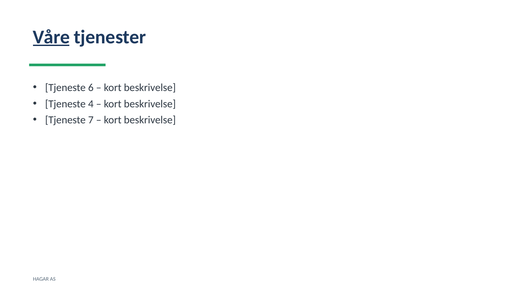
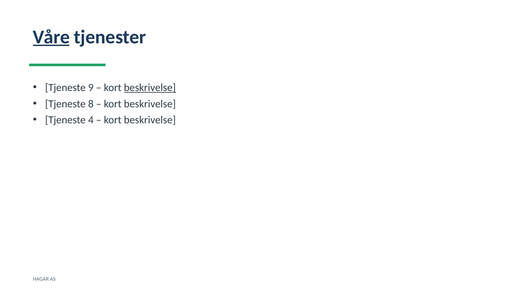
6: 6 -> 9 (91, 88)
beskrivelse underline: none -> present (150, 88)
4: 4 -> 8 (91, 104)
7: 7 -> 4 (91, 120)
